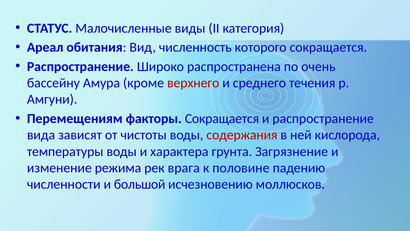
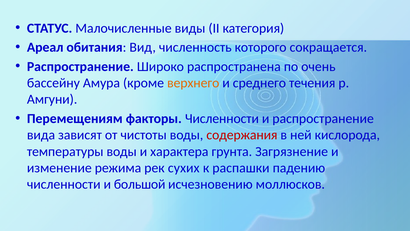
верхнего colour: red -> orange (193, 83)
факторы Сокращается: Сокращается -> Численности (222, 118)
врага: врага -> сухих (184, 168)
половине: половине -> распашки (241, 168)
